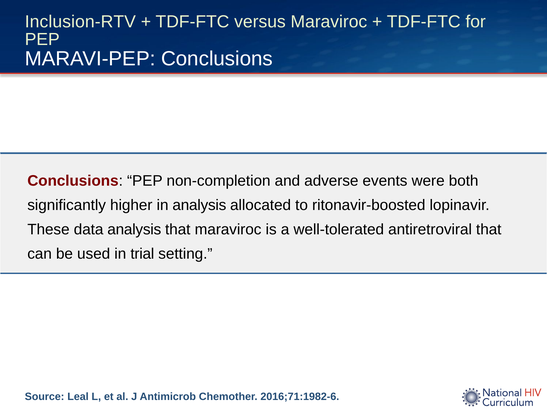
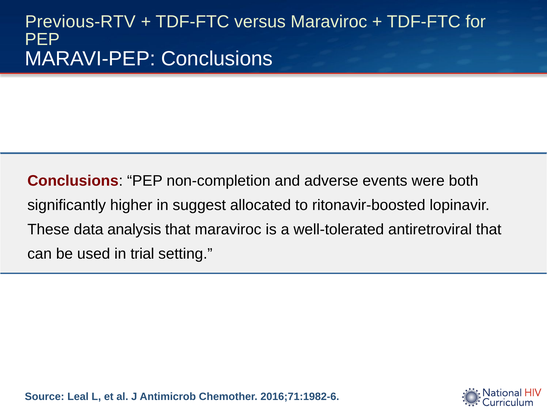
Inclusion-RTV: Inclusion-RTV -> Previous-RTV (80, 22)
in analysis: analysis -> suggest (199, 205)
